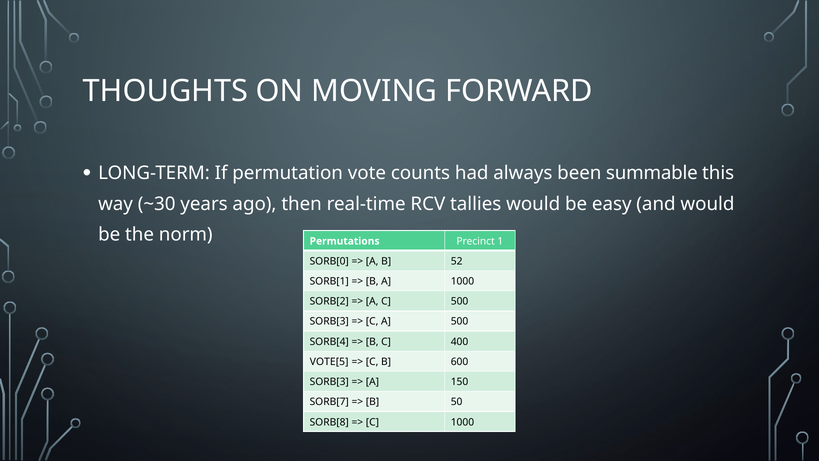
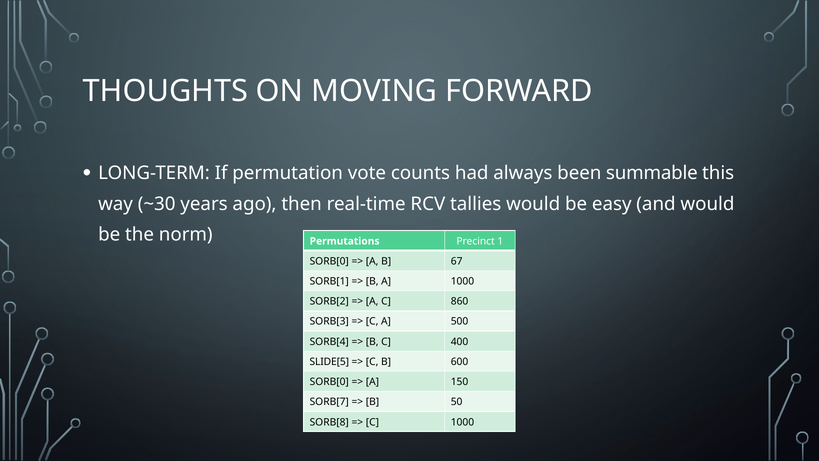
52: 52 -> 67 (457, 261)
C 500: 500 -> 860 (460, 301)
VOTE[5: VOTE[5 -> SLIDE[5 (329, 362)
SORB[3: SORB[3 -> SORB[0 (329, 382)
